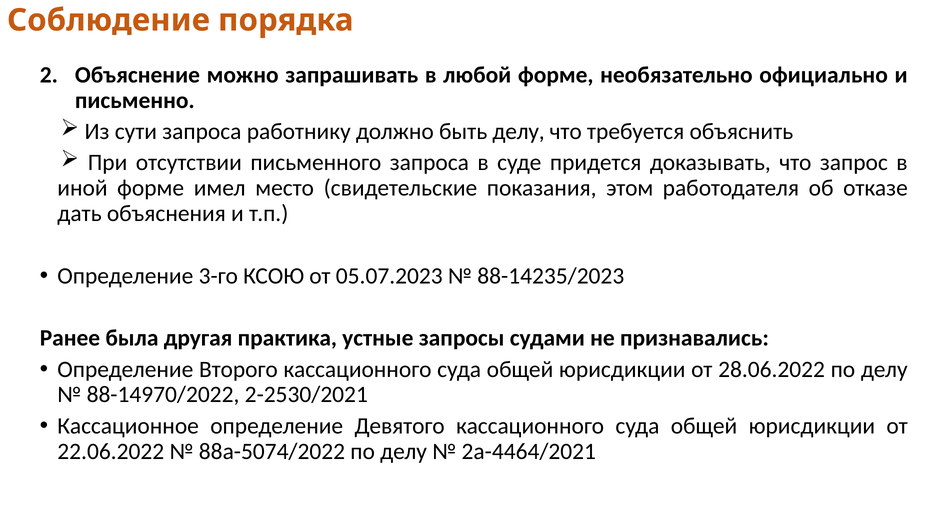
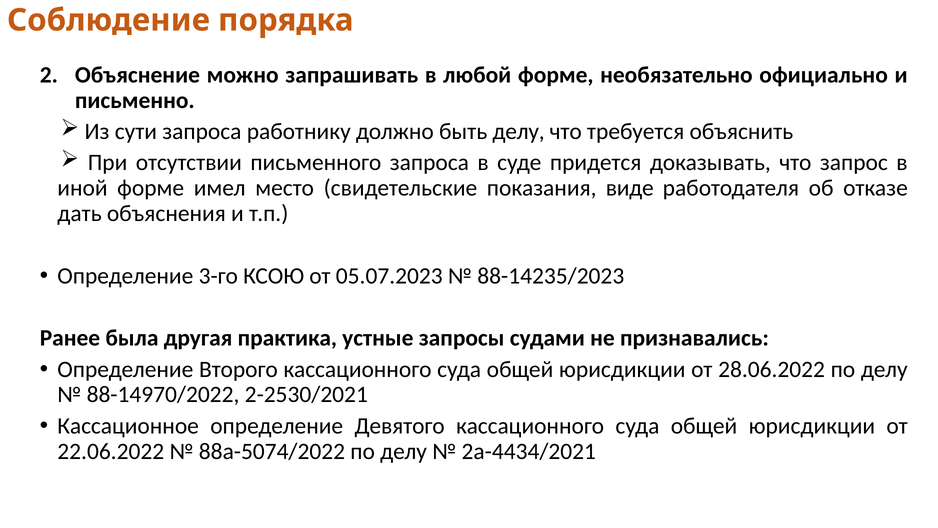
этом: этом -> виде (630, 188)
2а-4464/2021: 2а-4464/2021 -> 2а-4434/2021 (529, 451)
